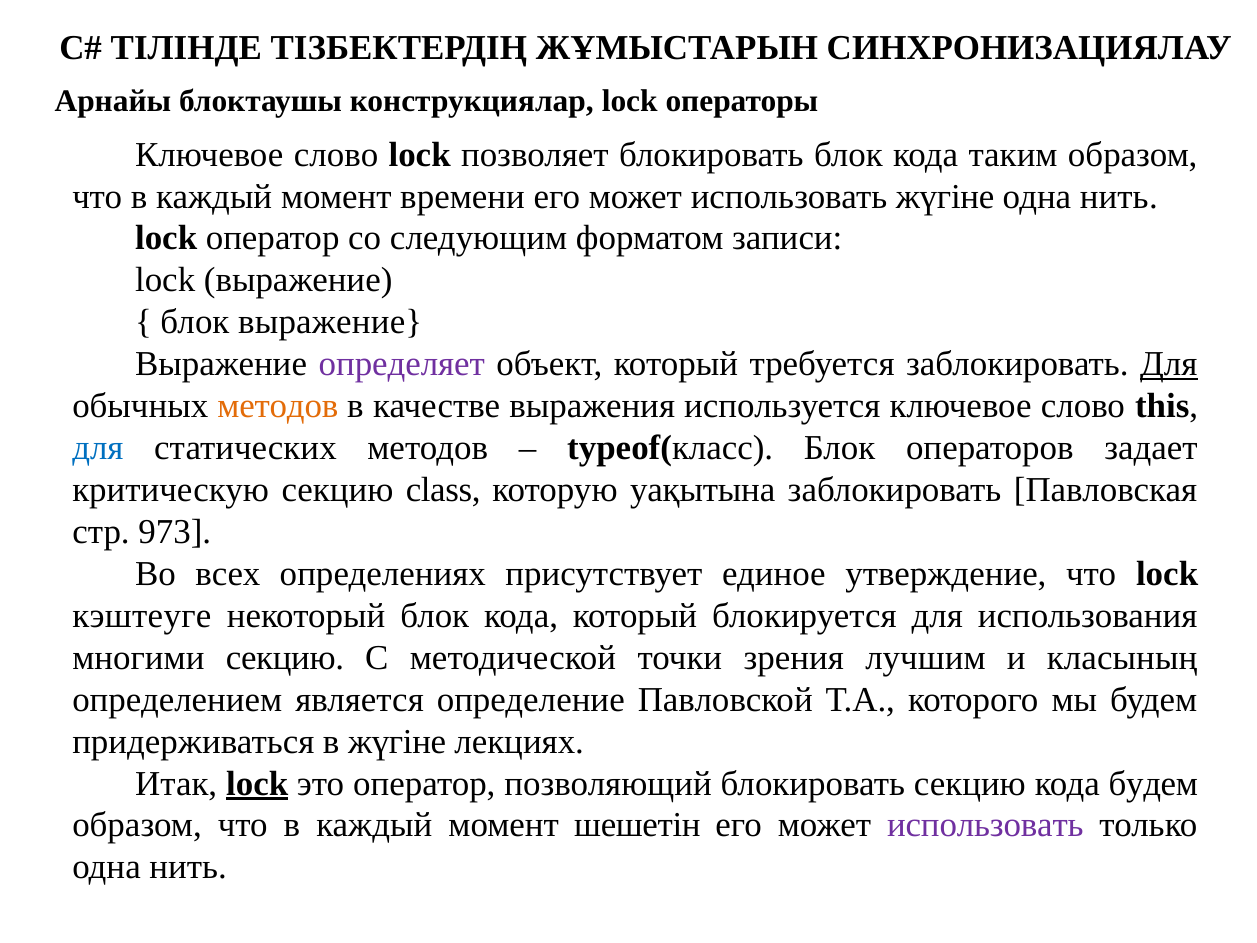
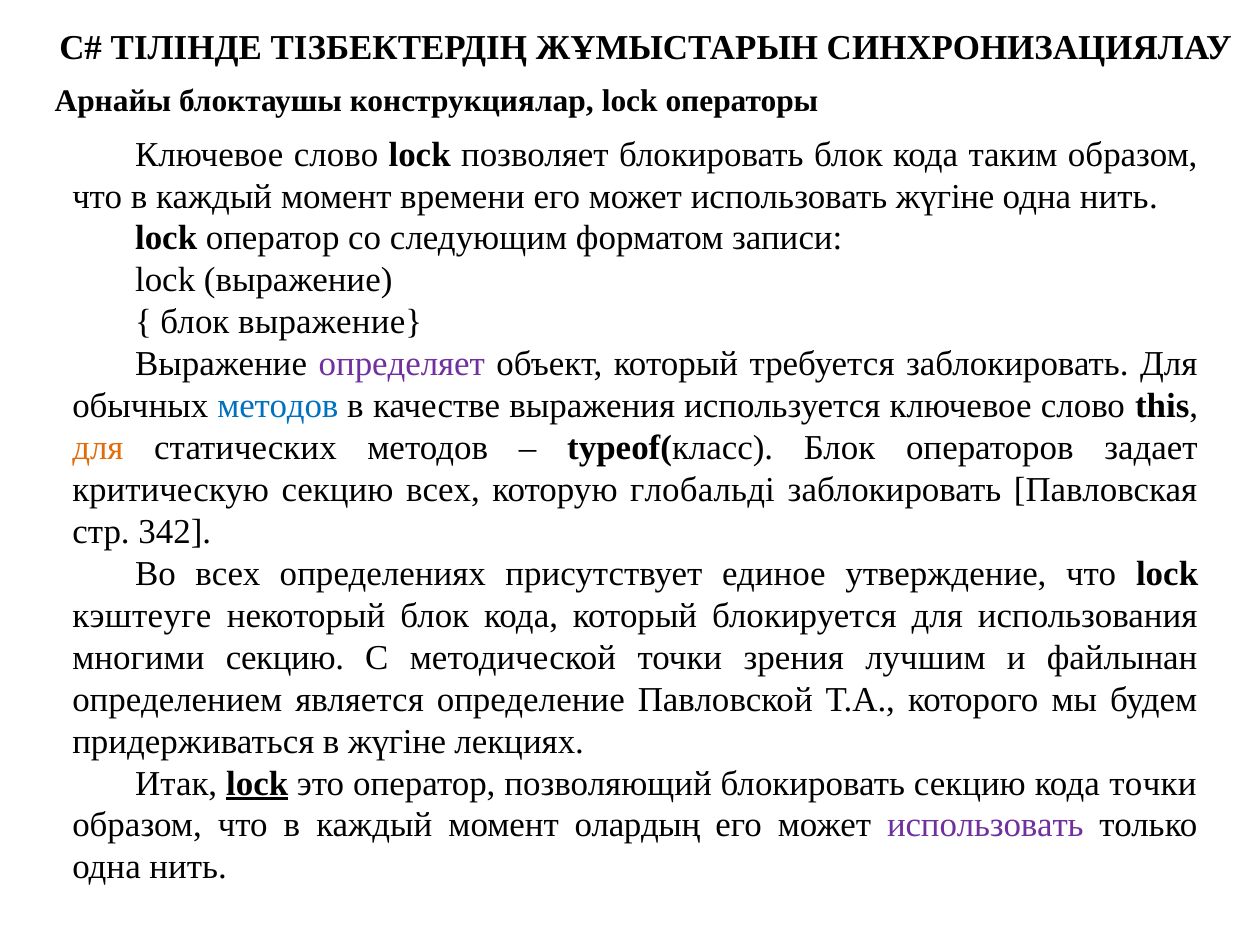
Для underline: present -> none (1169, 364)
методов colour: orange -> blue (278, 406)
для colour: blue -> orange (98, 448)
секцию class: class -> всех (443, 490)
уақытына: уақытына -> глобальді (702, 490)
973: 973 -> 342 (175, 532)
класының: класының -> файлынан (1122, 658)
кода будем: будем -> точки (1153, 783)
шешетін: шешетін -> олардың (637, 825)
